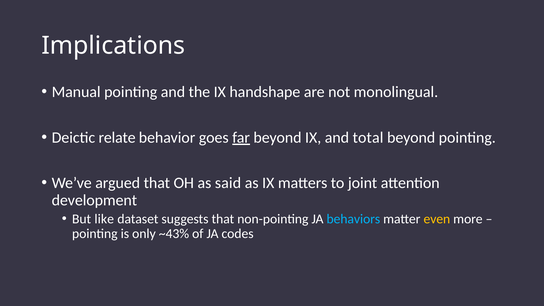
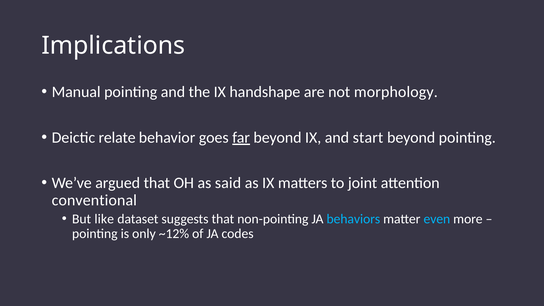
monolingual: monolingual -> morphology (396, 92)
total: total -> start (368, 137)
development: development -> conventional (94, 200)
even colour: yellow -> light blue (437, 219)
~43%: ~43% -> ~12% (174, 234)
